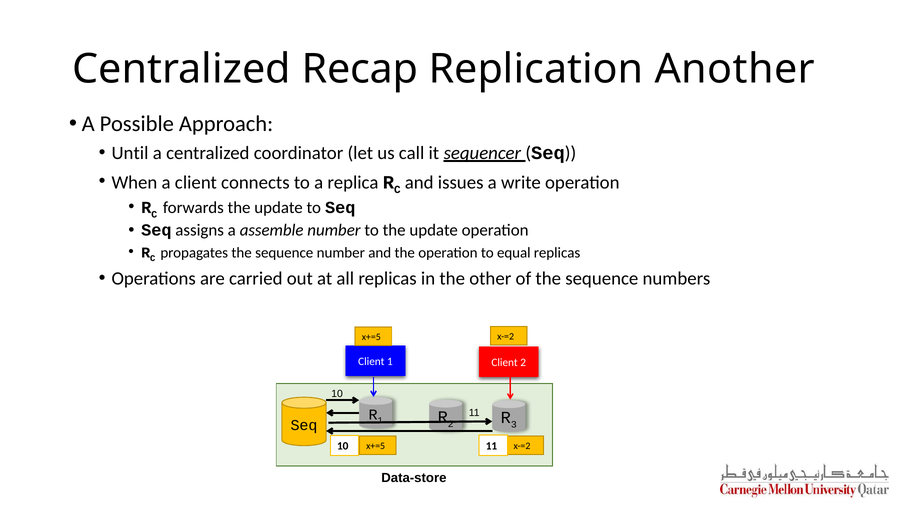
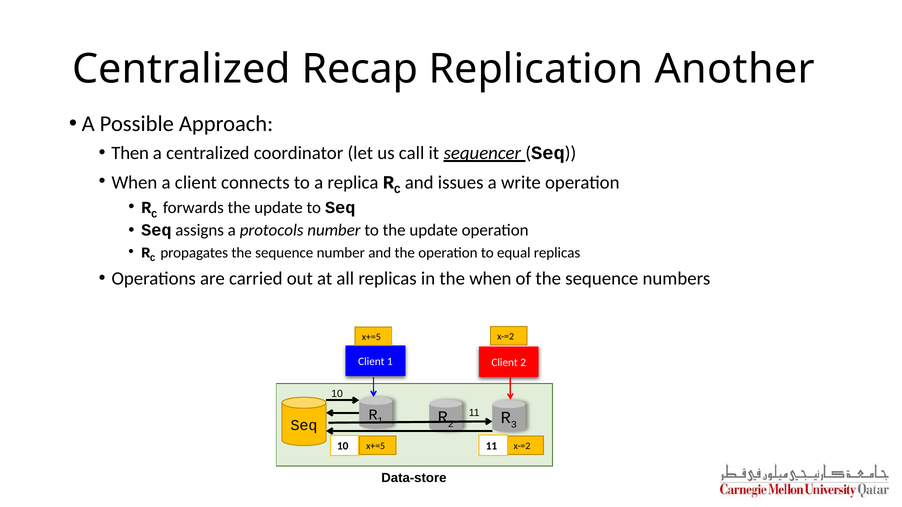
Until: Until -> Then (130, 153)
assemble: assemble -> protocols (272, 230)
the other: other -> when (490, 279)
